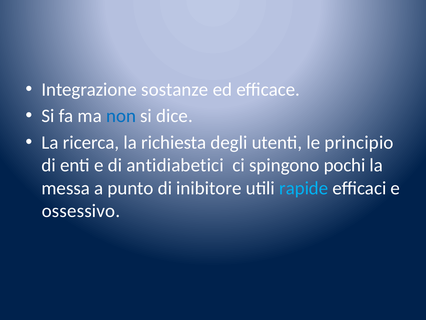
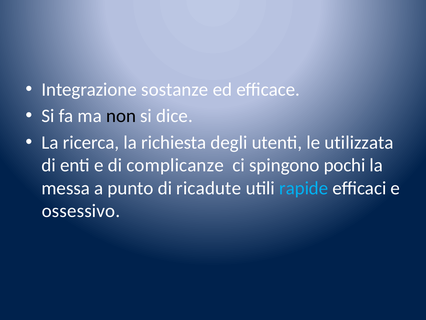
non colour: blue -> black (121, 116)
principio: principio -> utilizzata (359, 142)
antidiabetici: antidiabetici -> complicanze (175, 165)
inibitore: inibitore -> ricadute (209, 188)
